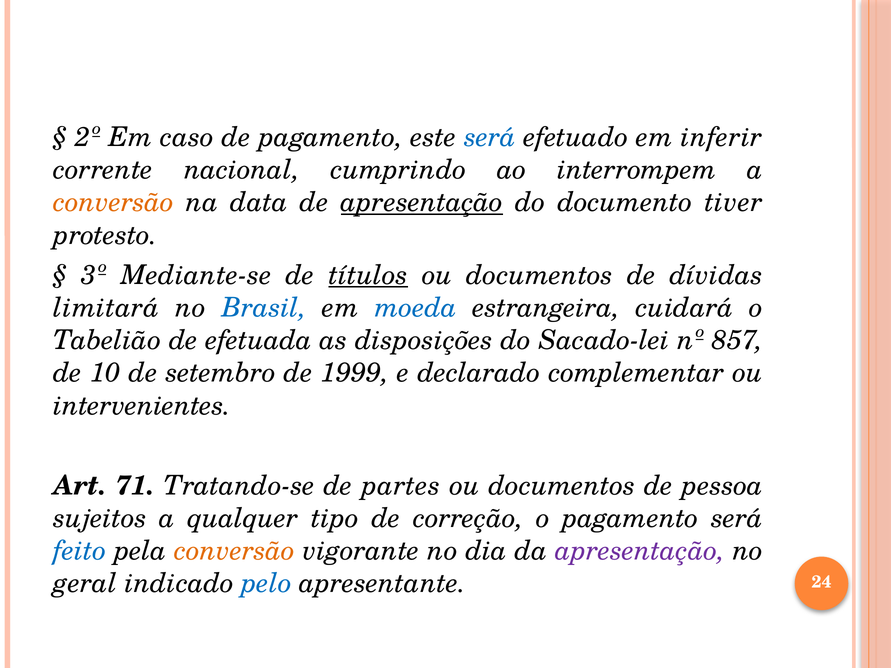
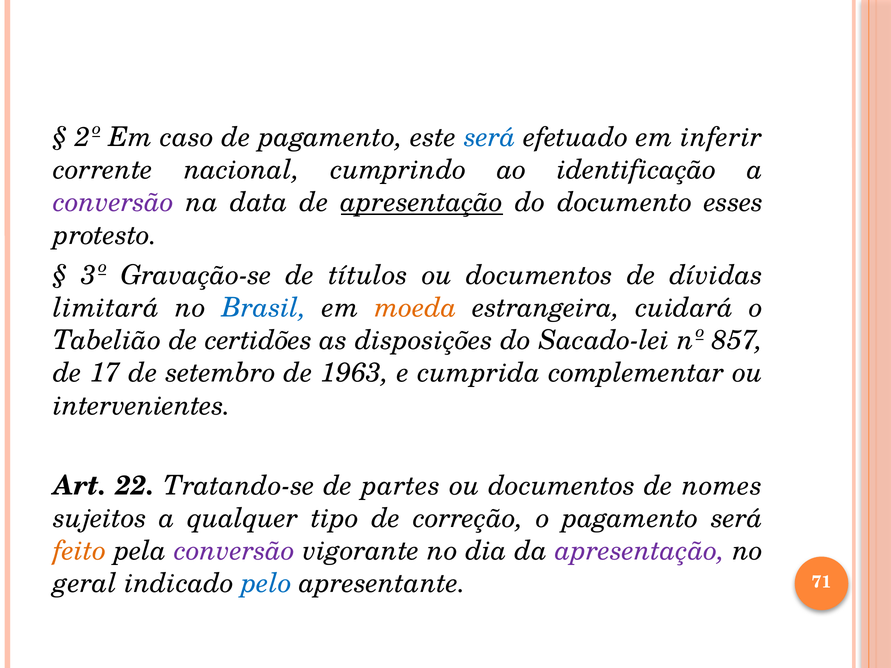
interrompem: interrompem -> identificação (637, 170)
conversão colour: orange -> purple (114, 203)
tiver: tiver -> esses (734, 203)
Mediante-se: Mediante-se -> Gravação-se (196, 275)
títulos underline: present -> none (368, 275)
moeda colour: blue -> orange (416, 308)
efetuada: efetuada -> certidões (259, 340)
10: 10 -> 17 (105, 373)
1999: 1999 -> 1963 (355, 373)
declarado: declarado -> cumprida (479, 373)
71: 71 -> 22 (135, 486)
pessoa: pessoa -> nomes (722, 486)
feito colour: blue -> orange (80, 551)
conversão colour: orange -> purple (235, 551)
24: 24 -> 71 (822, 582)
